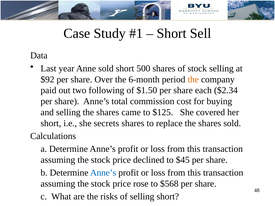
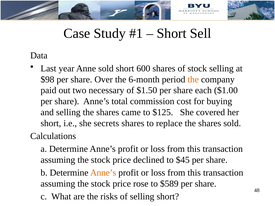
500: 500 -> 600 (143, 68)
$92: $92 -> $98 (47, 79)
following: following -> necessary (106, 90)
$2.34: $2.34 -> $1.00 (226, 90)
Anne’s colour: blue -> orange (103, 173)
$568: $568 -> $589 (169, 184)
